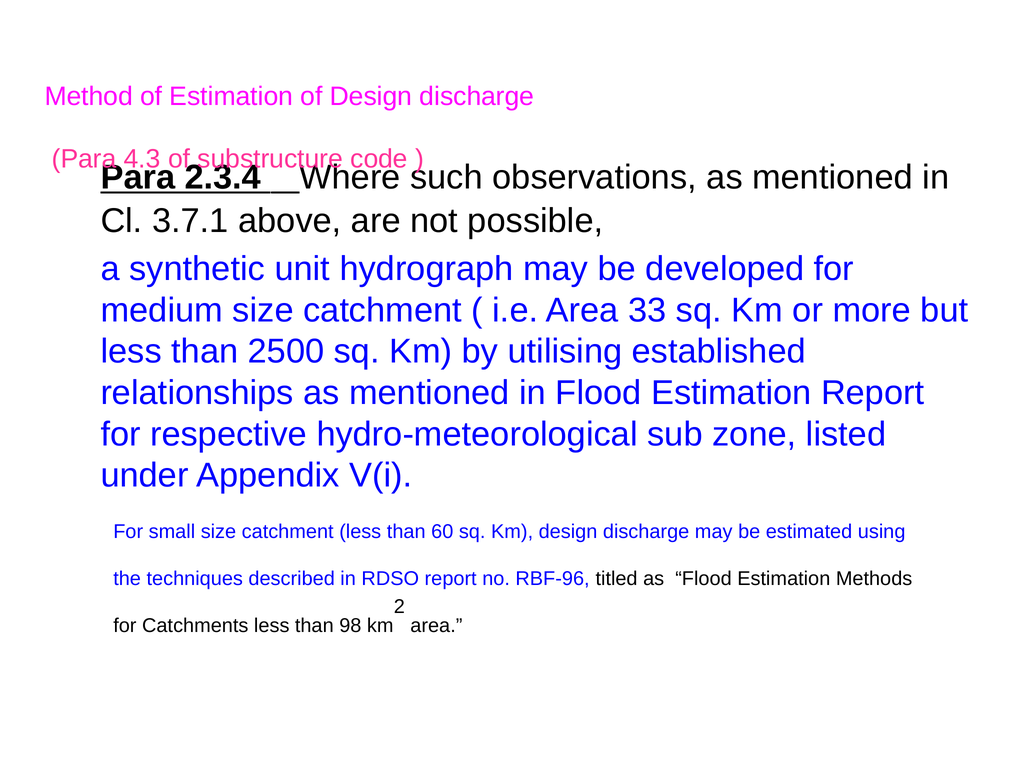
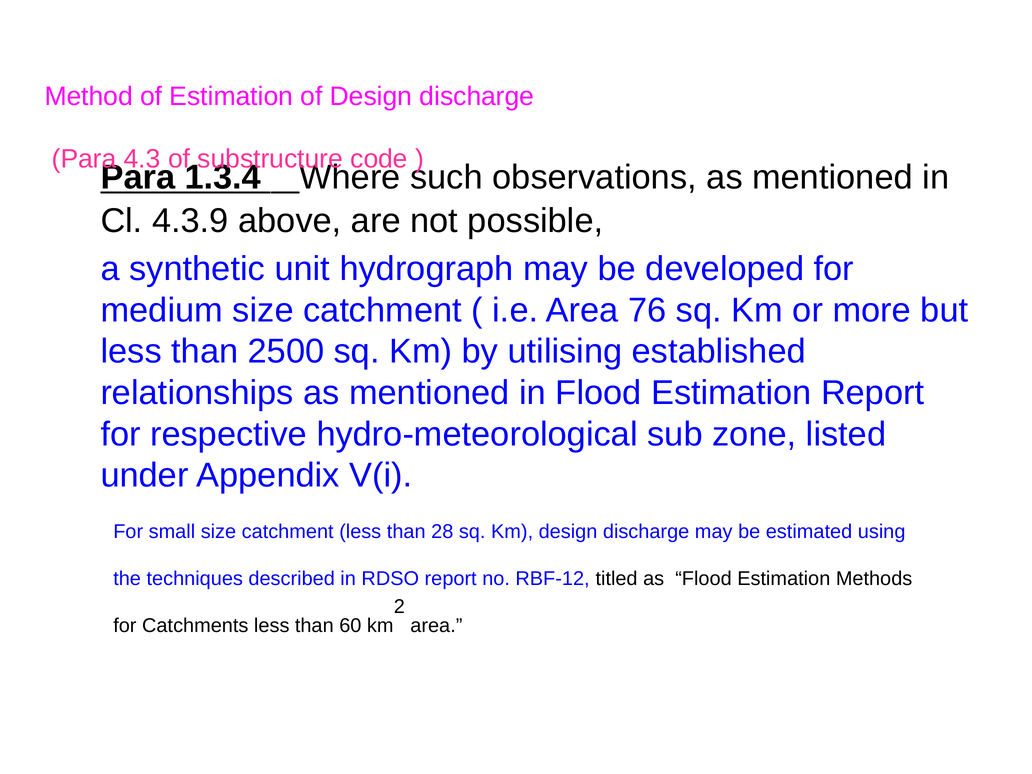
2.3.4: 2.3.4 -> 1.3.4 (223, 177)
3.7.1: 3.7.1 -> 4.3.9 (190, 221)
33: 33 -> 76 (647, 310)
60: 60 -> 28 (442, 532)
RBF-96: RBF-96 -> RBF-12 (553, 579)
98: 98 -> 60 (350, 626)
